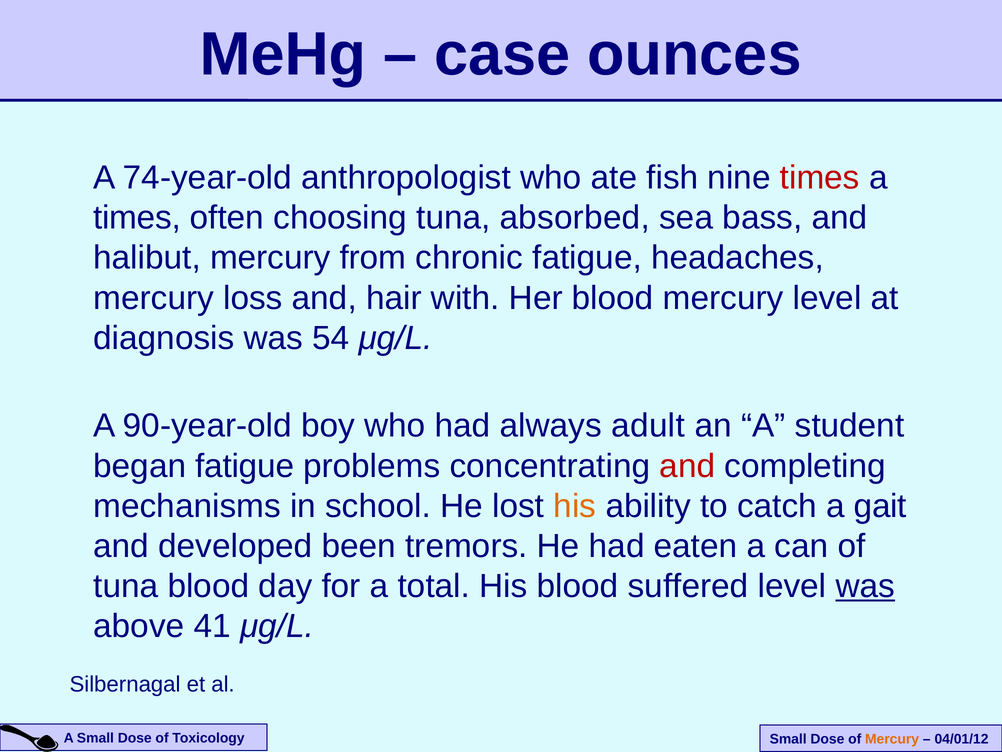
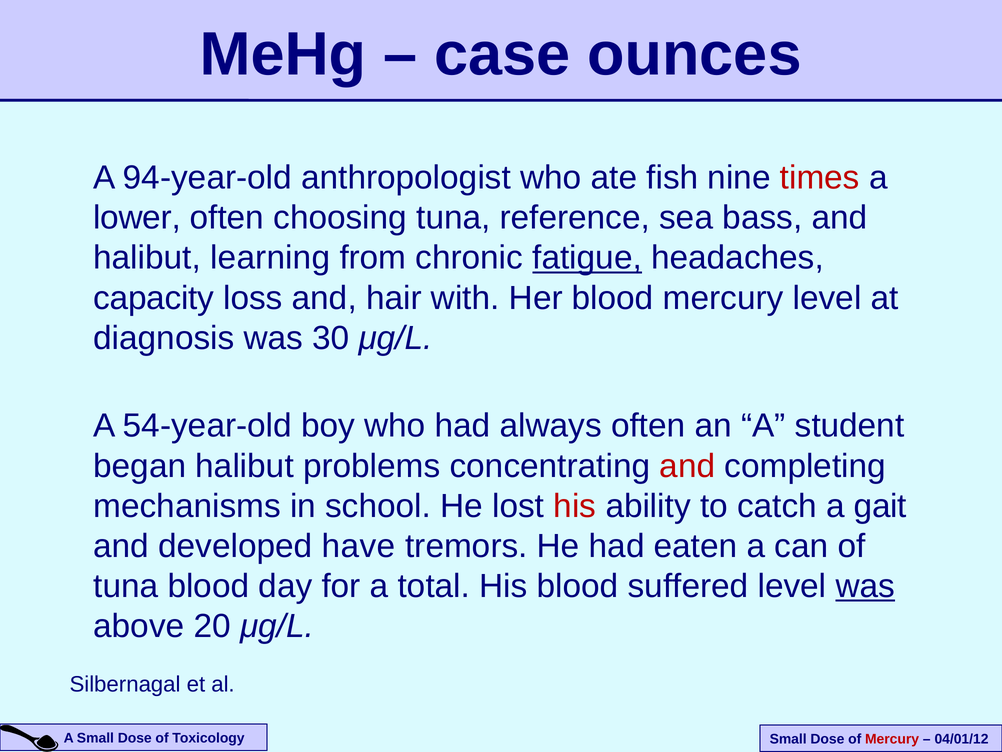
74-year-old: 74-year-old -> 94-year-old (207, 178)
times: times -> lower (137, 218)
absorbed: absorbed -> reference (575, 218)
halibut mercury: mercury -> learning (270, 258)
fatigue underline: none -> present (587, 258)
mercury: mercury -> capacity (154, 298)
54: 54 -> 30 (331, 338)
90-year-old: 90-year-old -> 54-year-old (207, 426)
always adult: adult -> often (648, 426)
began fatigue: fatigue -> halibut (245, 466)
his colour: orange -> red (575, 506)
been: been -> have (359, 546)
41: 41 -> 20 (212, 626)
Mercury colour: orange -> red (892, 739)
